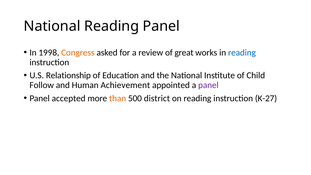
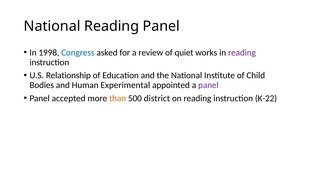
Congress colour: orange -> blue (78, 53)
great: great -> quiet (184, 53)
reading colour: blue -> purple (242, 53)
Follow: Follow -> Bodies (42, 85)
Achievement: Achievement -> Experimental (125, 85)
K-27: K-27 -> K-22 (266, 98)
